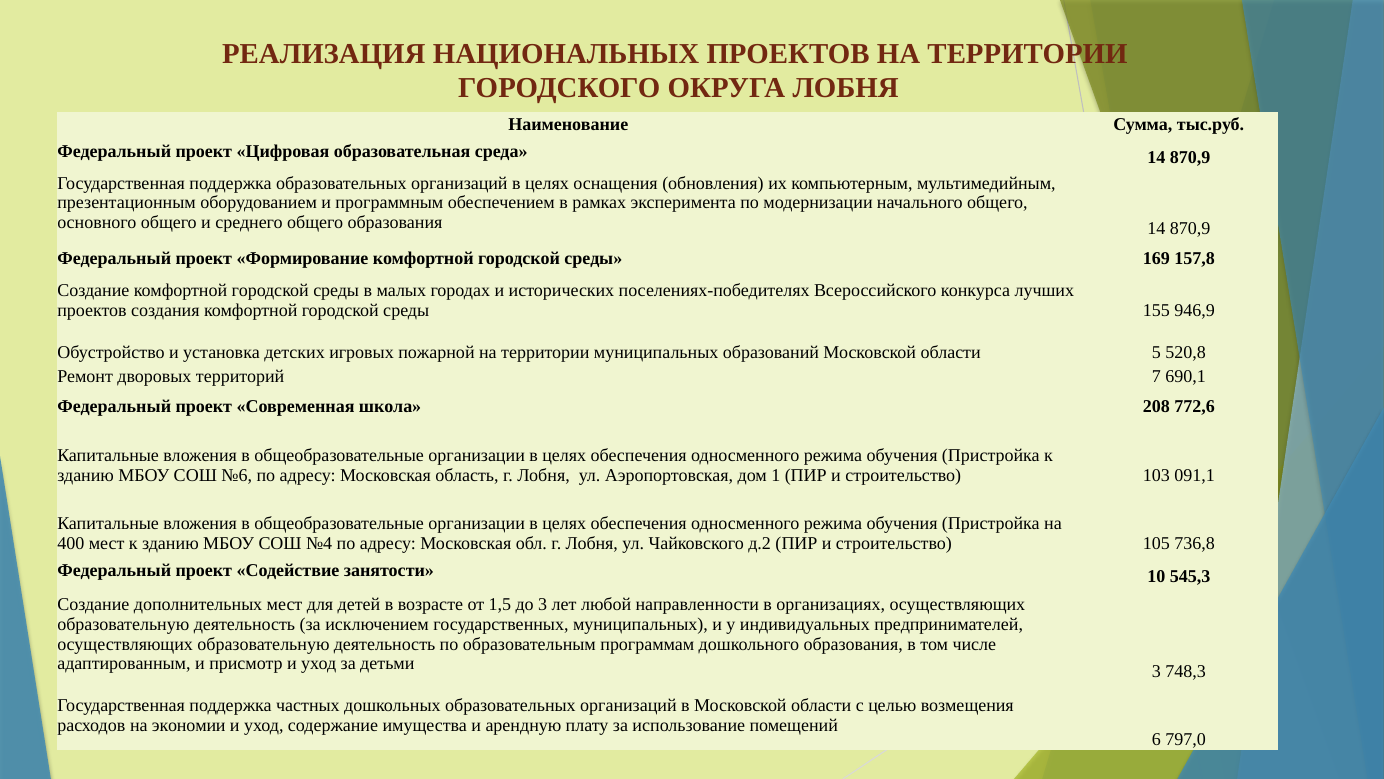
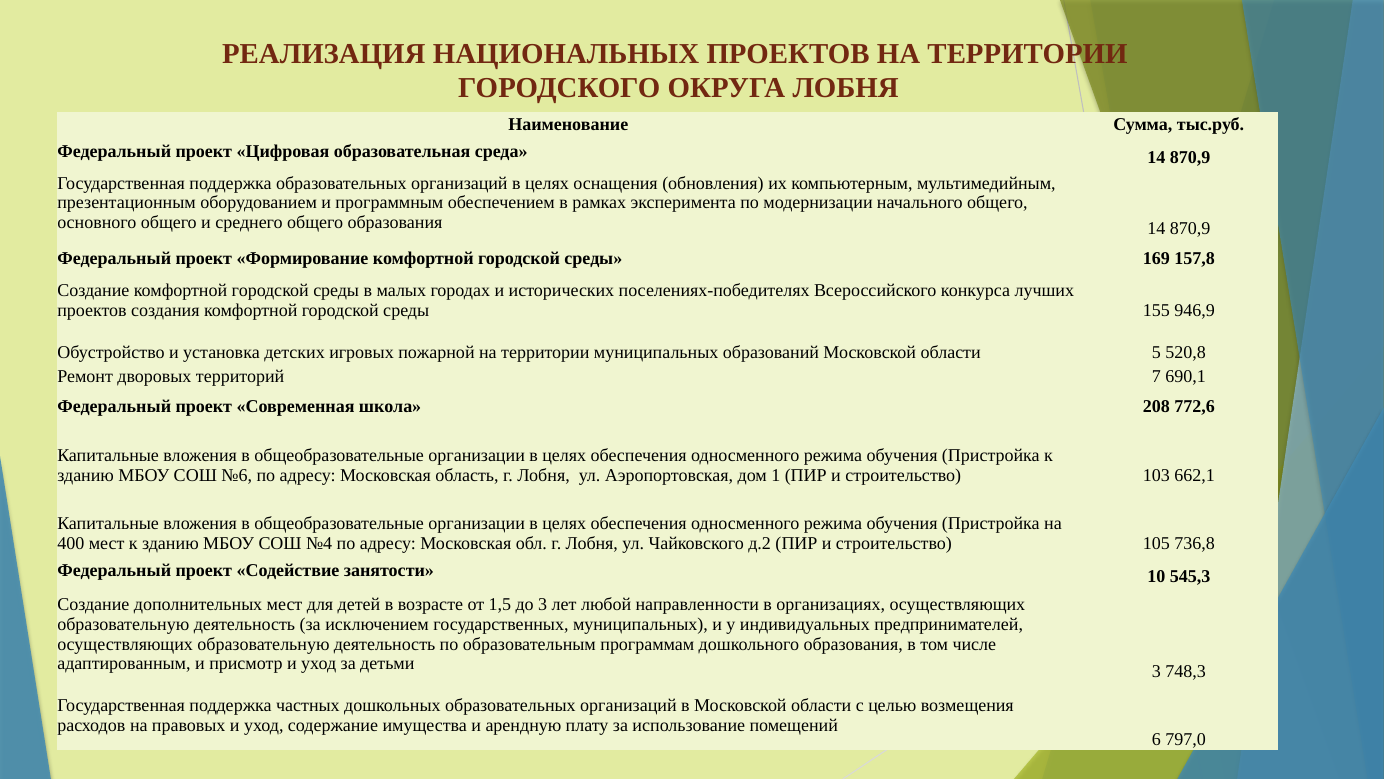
091,1: 091,1 -> 662,1 (1195, 475)
экономии: экономии -> правовых (189, 725)
